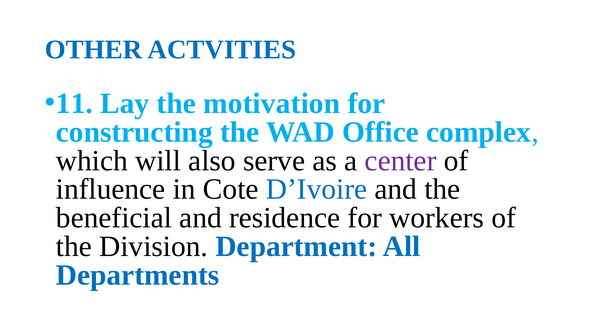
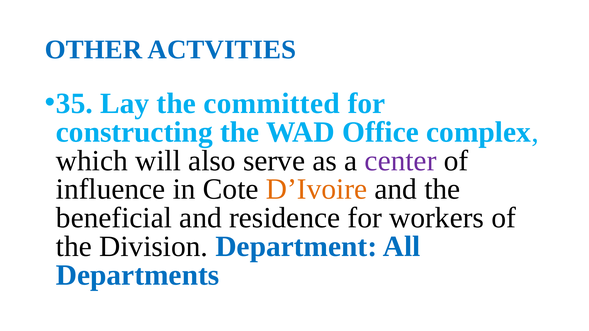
11: 11 -> 35 (74, 104)
motivation: motivation -> committed (272, 104)
D’Ivoire colour: blue -> orange (317, 189)
